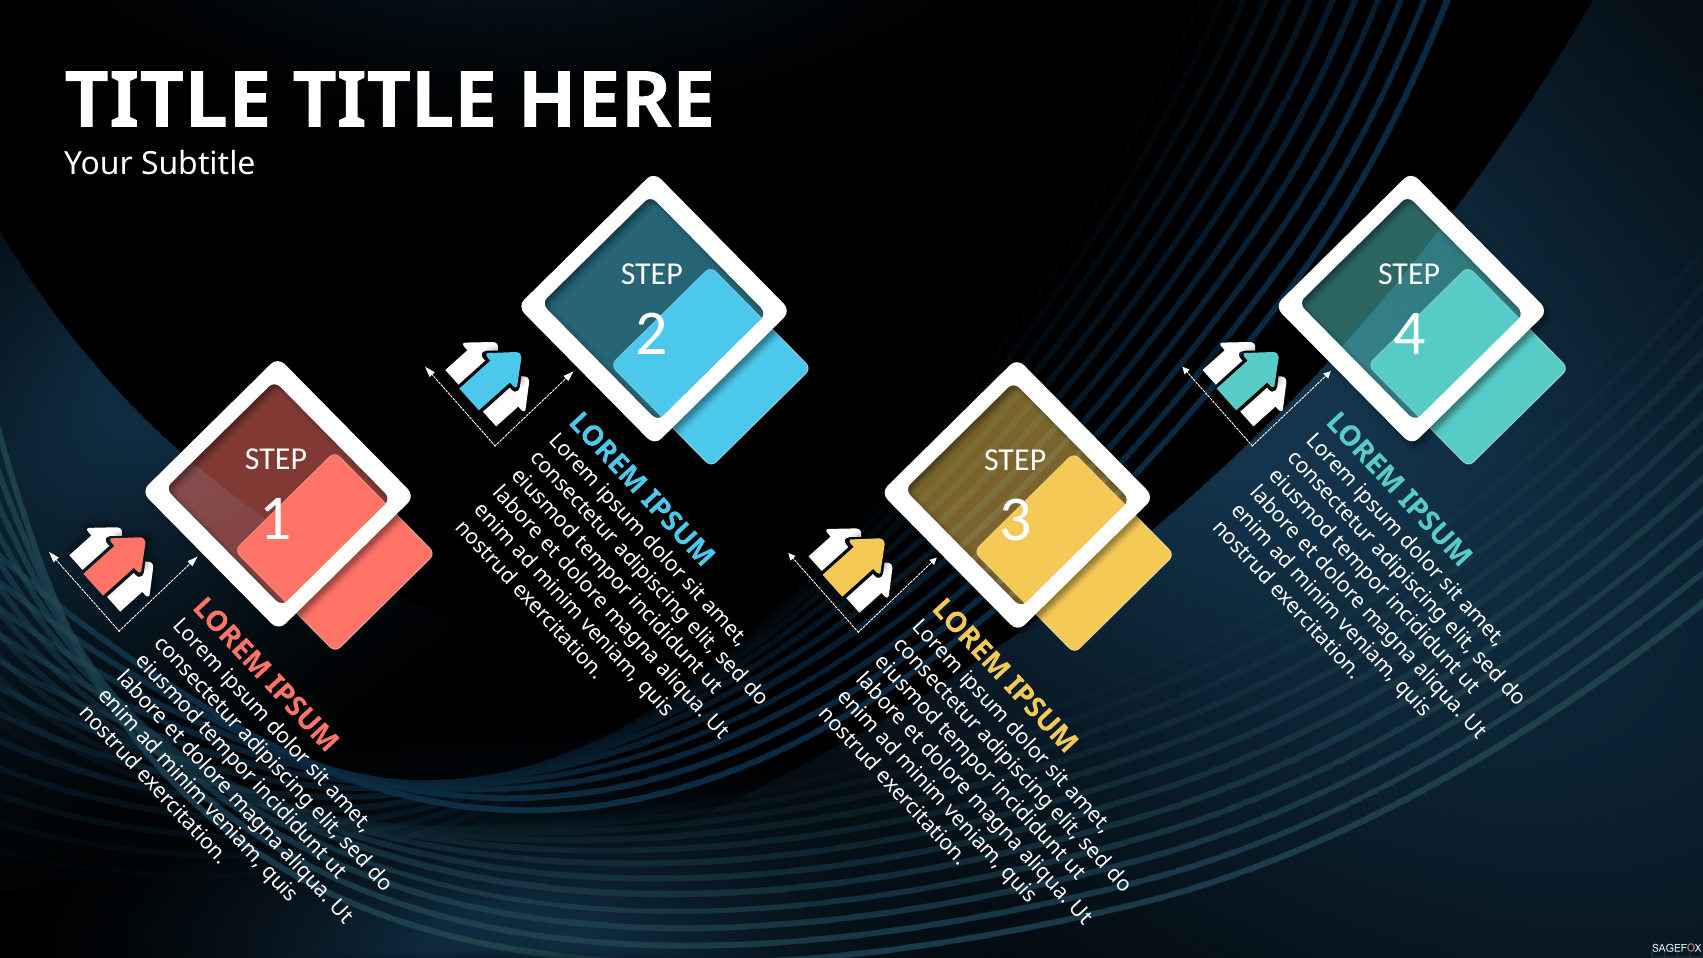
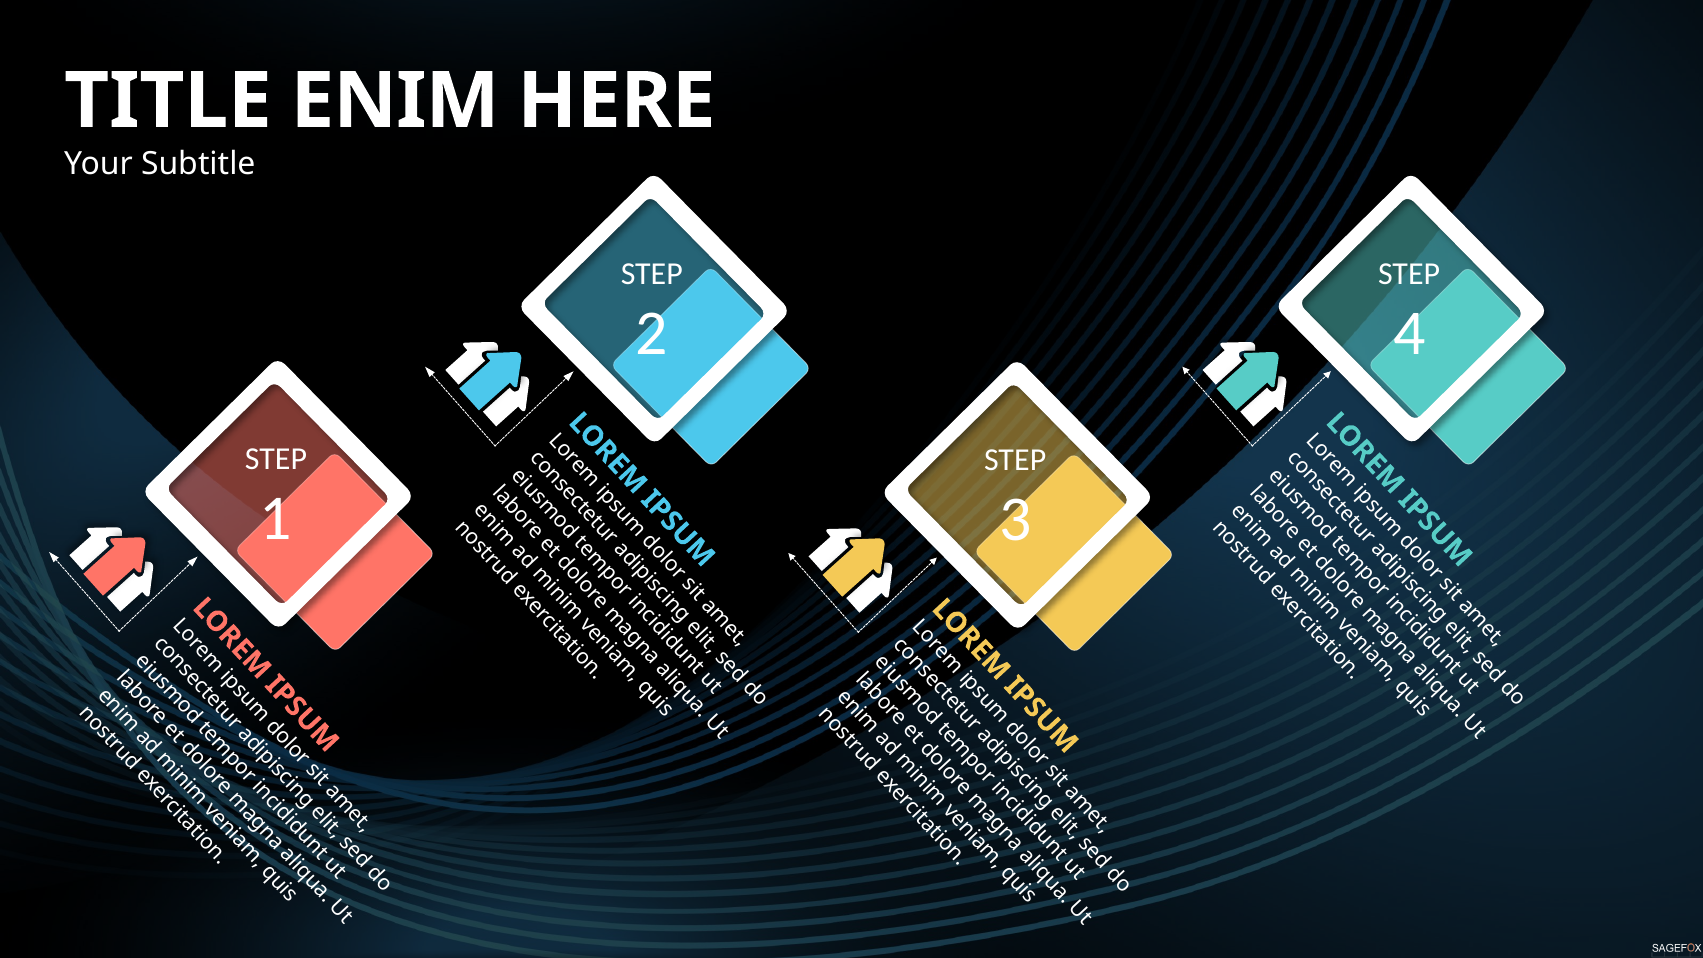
TITLE: TITLE -> ENIM (395, 101)
